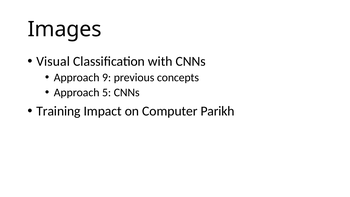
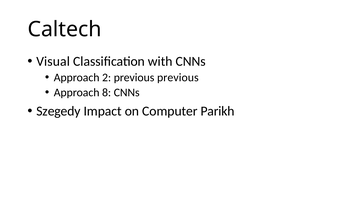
Images: Images -> Caltech (65, 29)
9: 9 -> 2 (107, 78)
previous concepts: concepts -> previous (178, 78)
5: 5 -> 8 (107, 93)
Training: Training -> Szegedy (58, 111)
